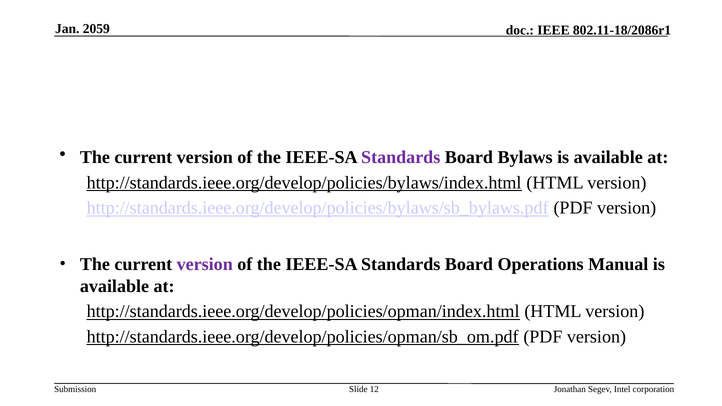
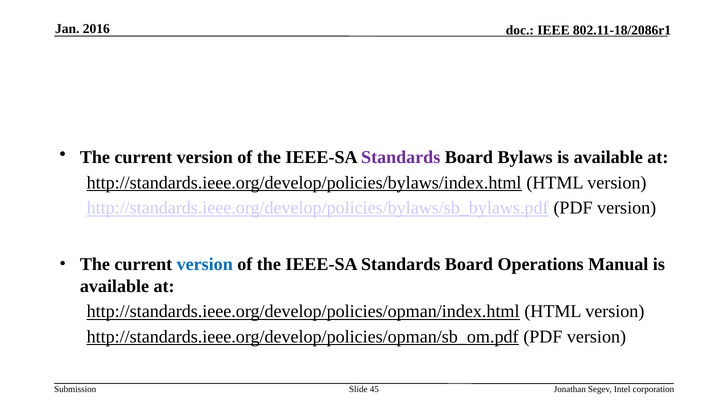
2059: 2059 -> 2016 (96, 29)
version colour: purple -> blue (205, 264)
12: 12 -> 45 (374, 390)
